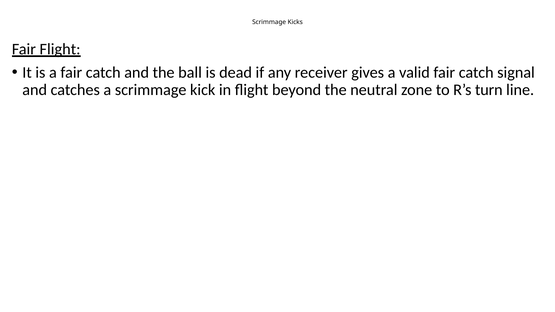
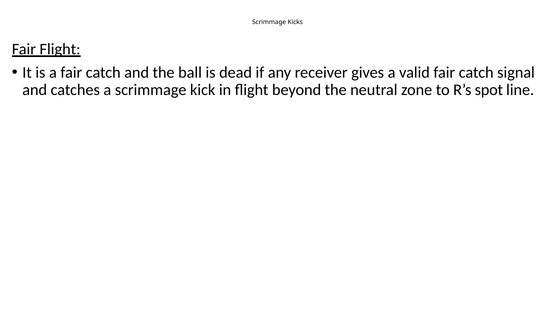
turn: turn -> spot (489, 90)
